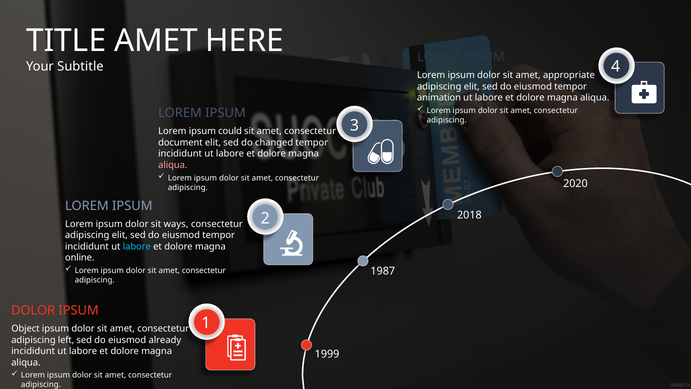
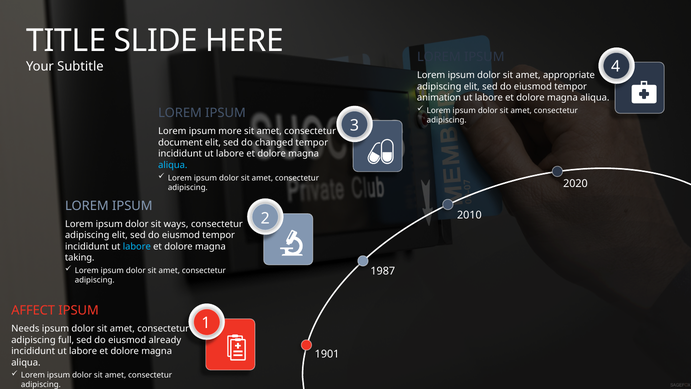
TITLE AMET: AMET -> SLIDE (156, 41)
could: could -> more (230, 131)
aliqua colour: pink -> light blue (173, 165)
2018: 2018 -> 2010 (469, 215)
online: online -> taking (80, 258)
DOLOR: DOLOR -> AFFECT (33, 310)
Object: Object -> Needs (25, 328)
left: left -> full (66, 340)
1999: 1999 -> 1901 (327, 354)
